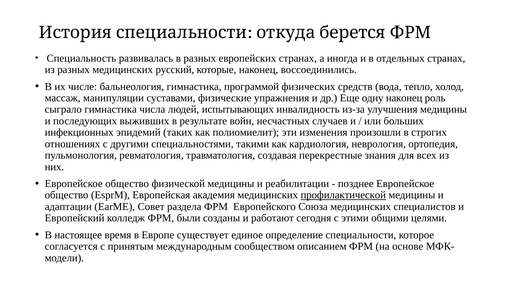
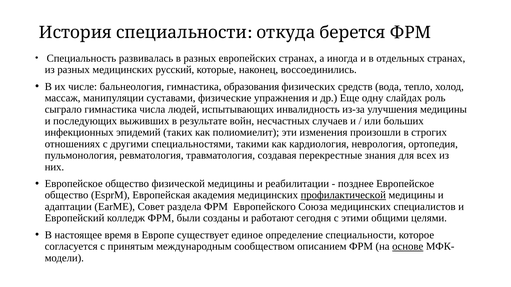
программой: программой -> образования (252, 87)
одну наконец: наконец -> слайдах (404, 98)
основе underline: none -> present (408, 247)
